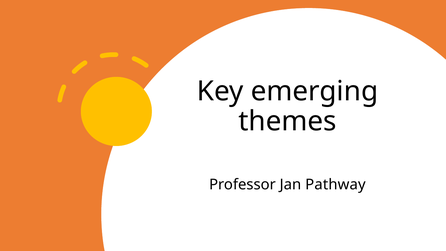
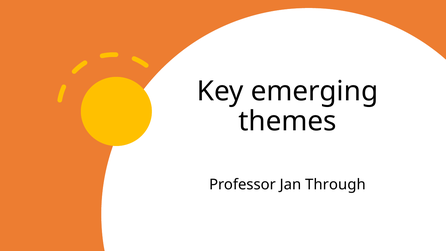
Pathway: Pathway -> Through (335, 185)
